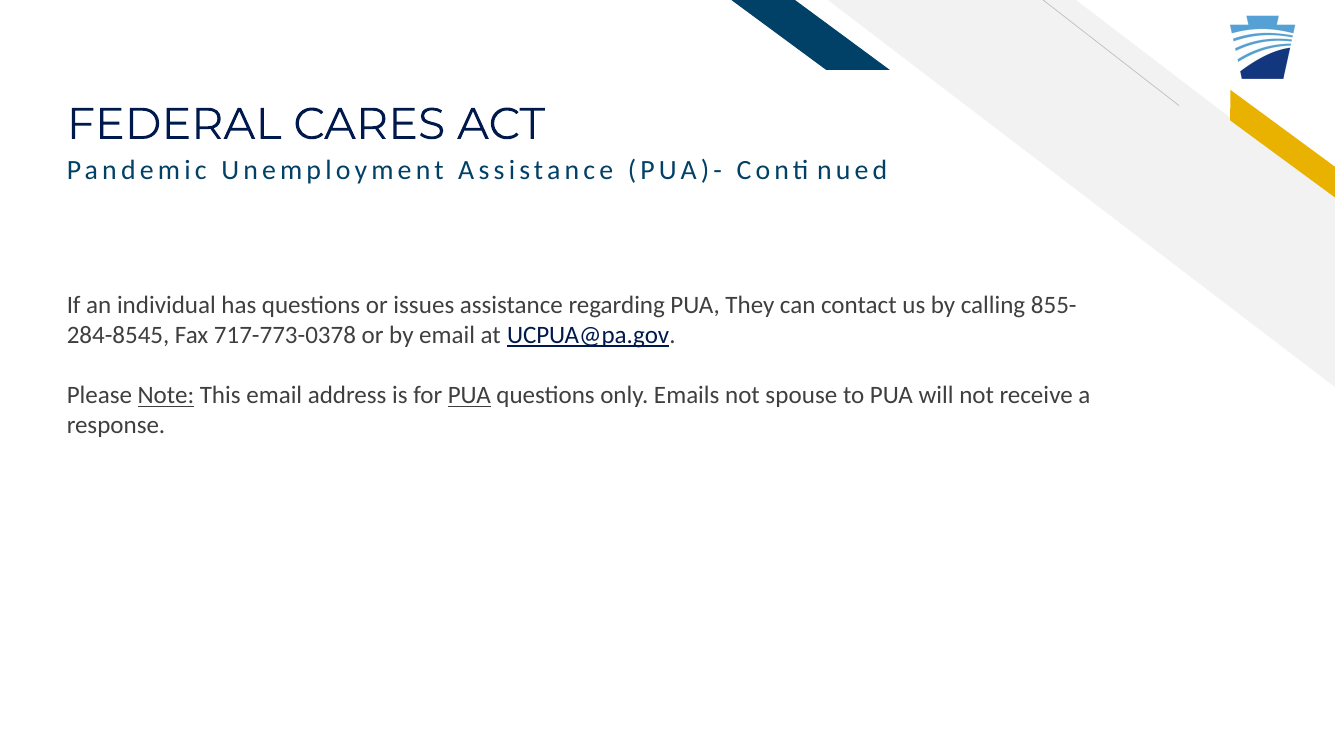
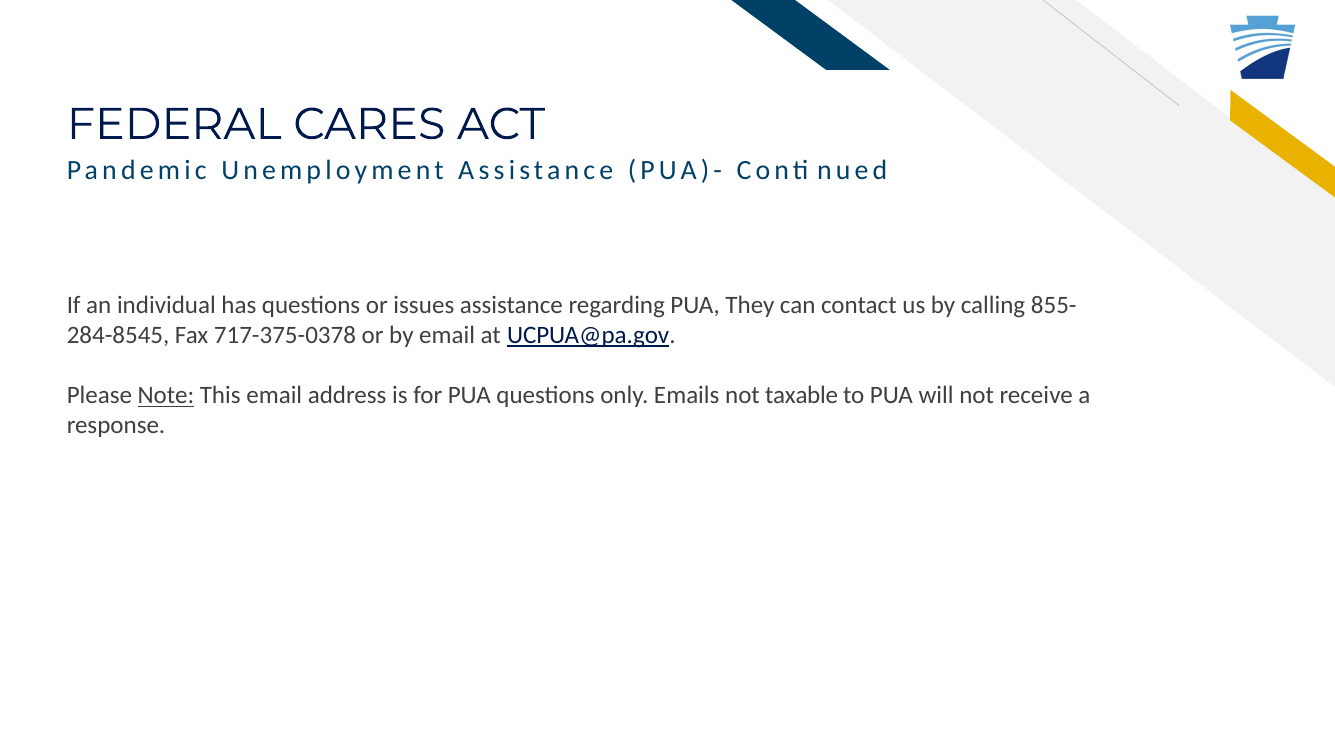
717-773-0378: 717-773-0378 -> 717-375-0378 (285, 335)
PUA underline: present -> none (469, 396)
spouse: spouse -> taxable (802, 396)
